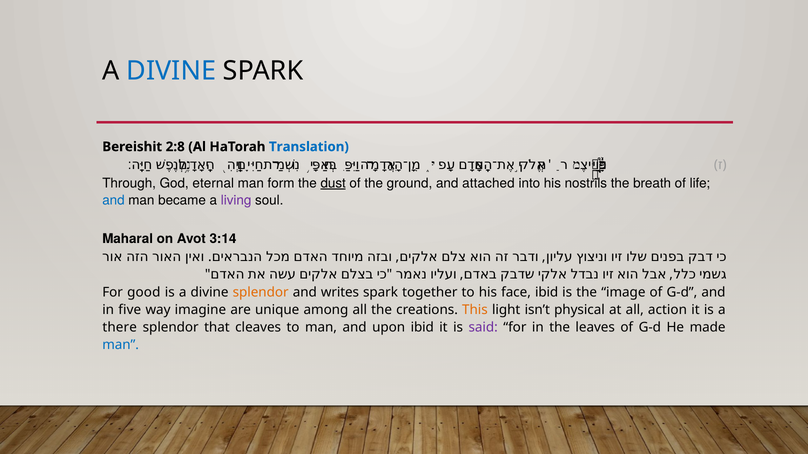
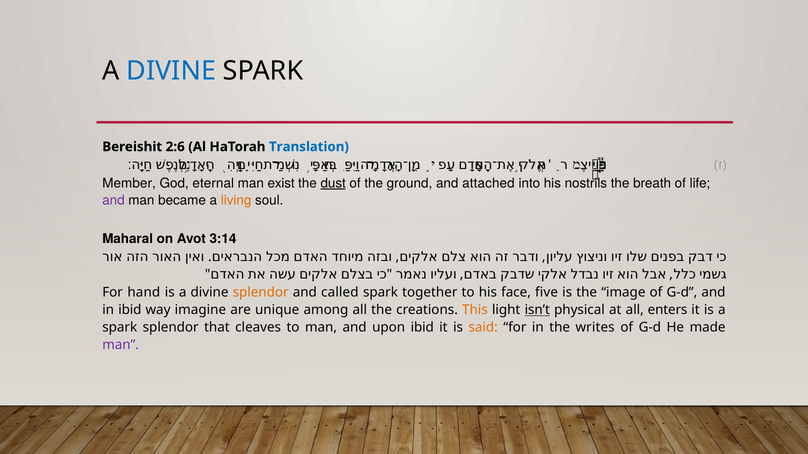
2:8: 2:8 -> 2:6 (175, 147)
Through: Through -> Member (129, 183)
form: form -> exist (281, 183)
and colour: blue -> purple (113, 201)
living colour: purple -> orange (236, 201)
good: good -> hand (144, 293)
writes: writes -> called (340, 293)
face ibid: ibid -> five (547, 293)
in five: five -> ibid (130, 310)
isn’t underline: none -> present (537, 310)
action: action -> enters (668, 310)
there: there -> spark (120, 328)
said colour: purple -> orange (483, 328)
leaves: leaves -> writes (595, 328)
man colour: blue -> purple (121, 345)
